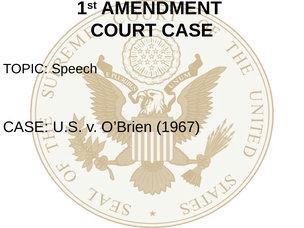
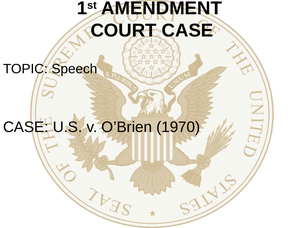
1967: 1967 -> 1970 (178, 127)
